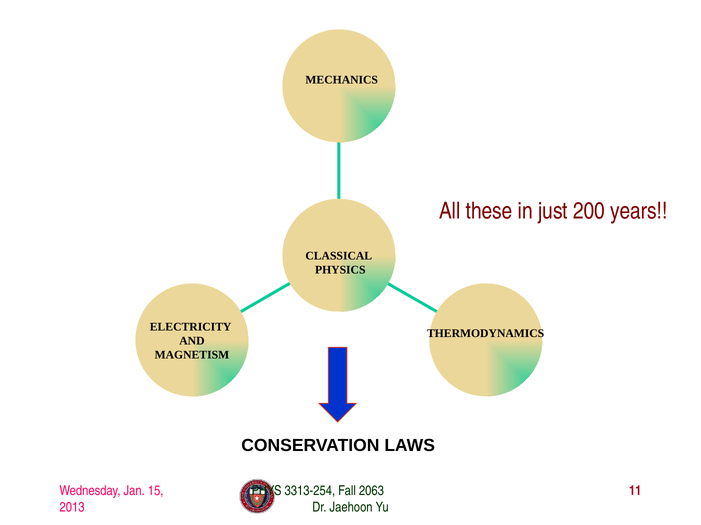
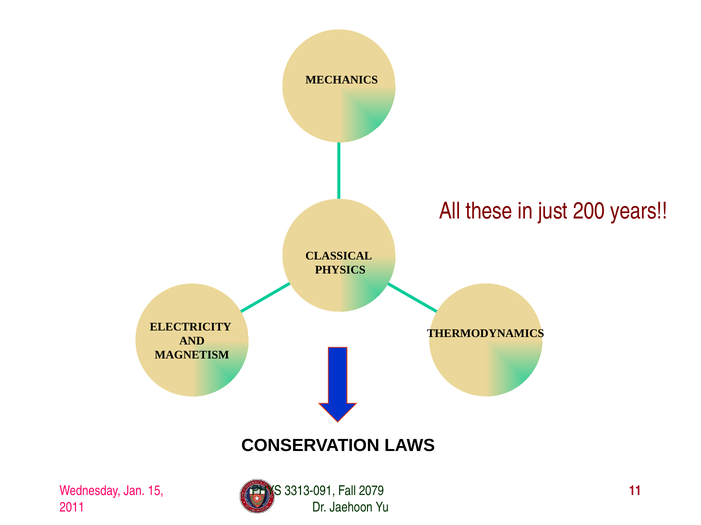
3313-254: 3313-254 -> 3313-091 (310, 492)
2063: 2063 -> 2079 (371, 492)
2013: 2013 -> 2011 (72, 508)
